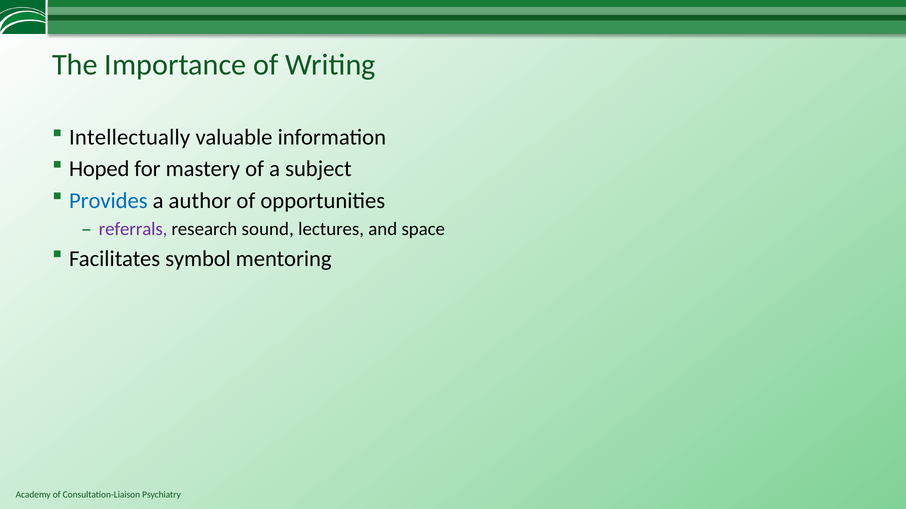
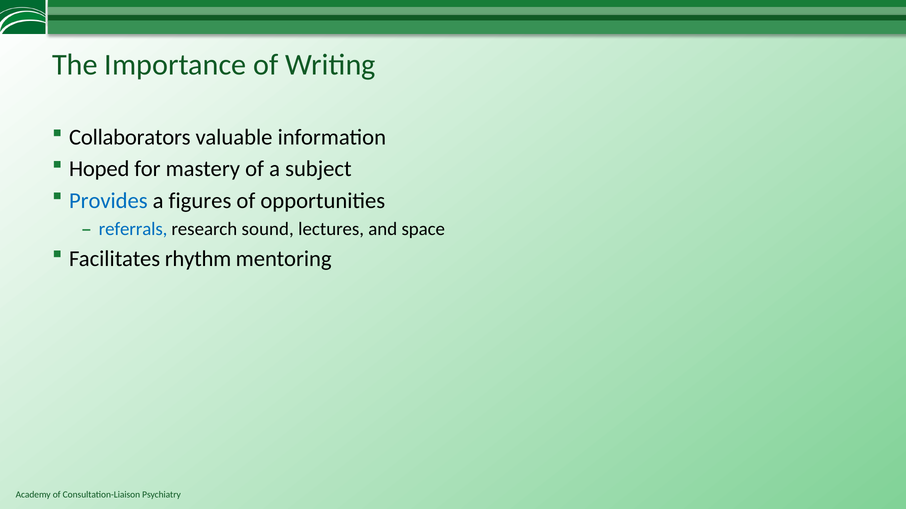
Intellectually: Intellectually -> Collaborators (130, 137)
author: author -> figures (200, 201)
referrals colour: purple -> blue (133, 229)
symbol: symbol -> rhythm (198, 259)
